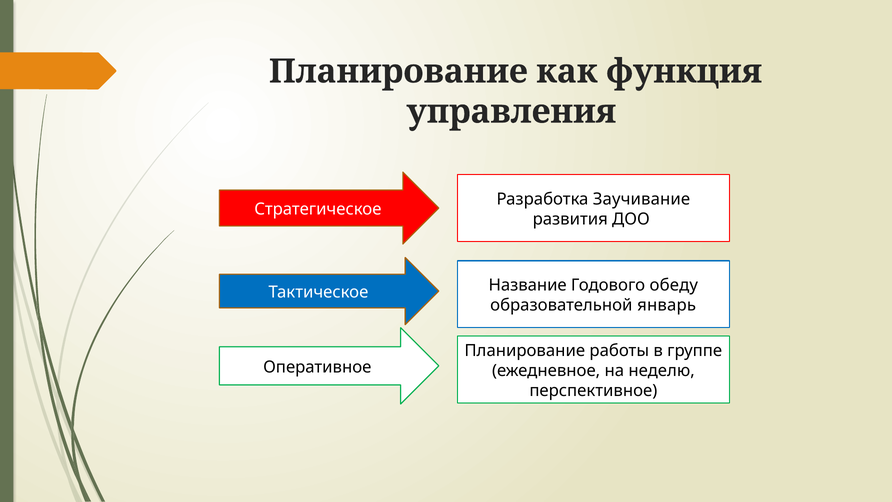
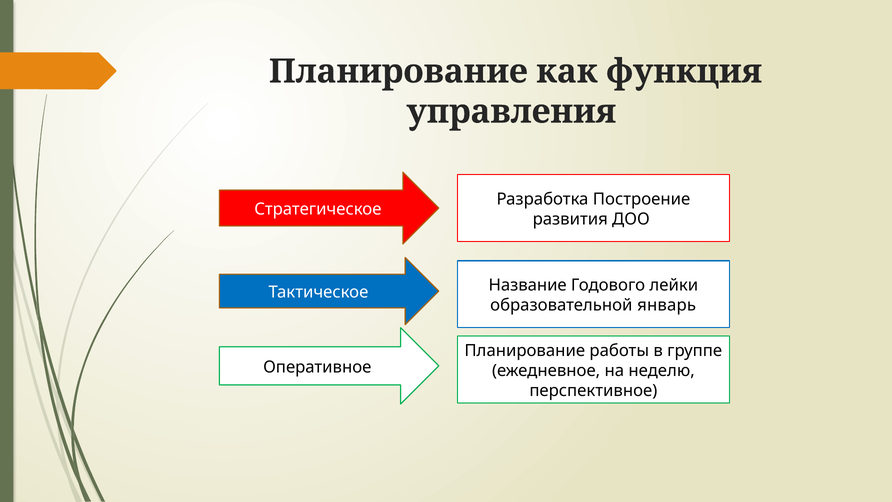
Заучивание: Заучивание -> Построение (642, 199)
обеду: обеду -> лейки (674, 285)
